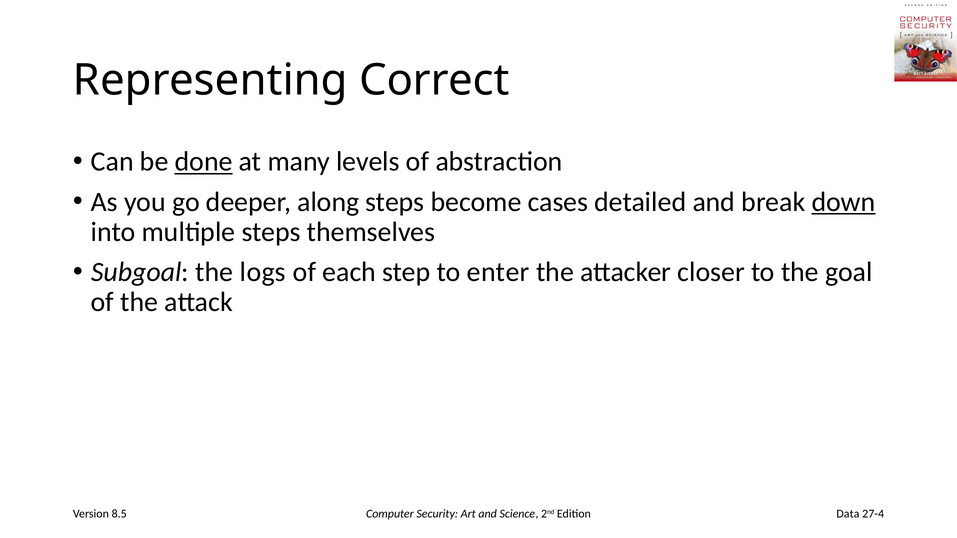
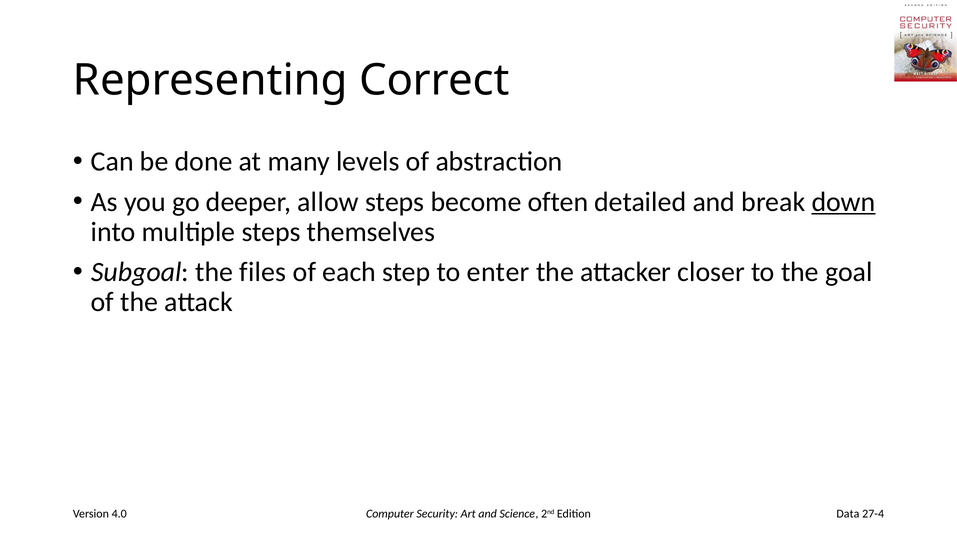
done underline: present -> none (204, 162)
along: along -> allow (328, 202)
cases: cases -> often (558, 202)
logs: logs -> files (263, 272)
8.5: 8.5 -> 4.0 (119, 514)
